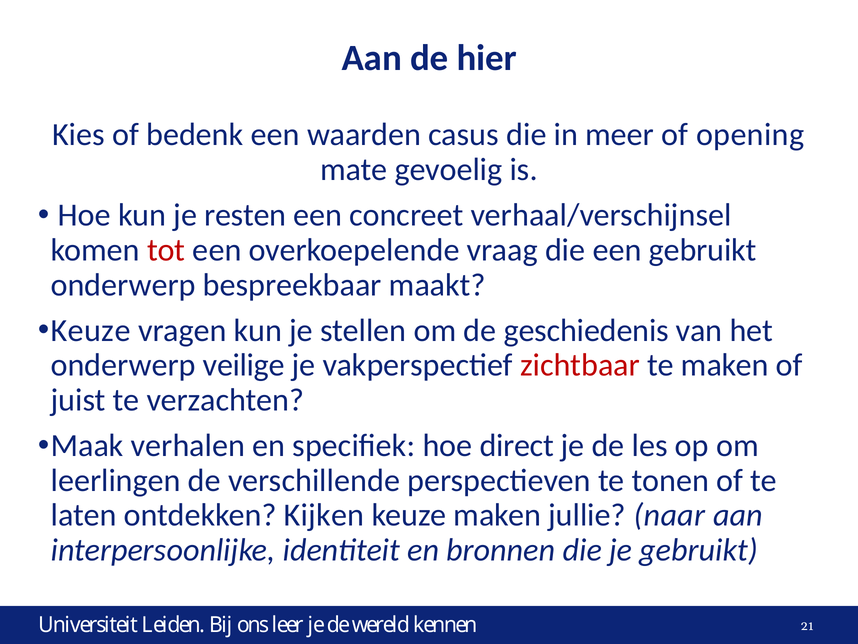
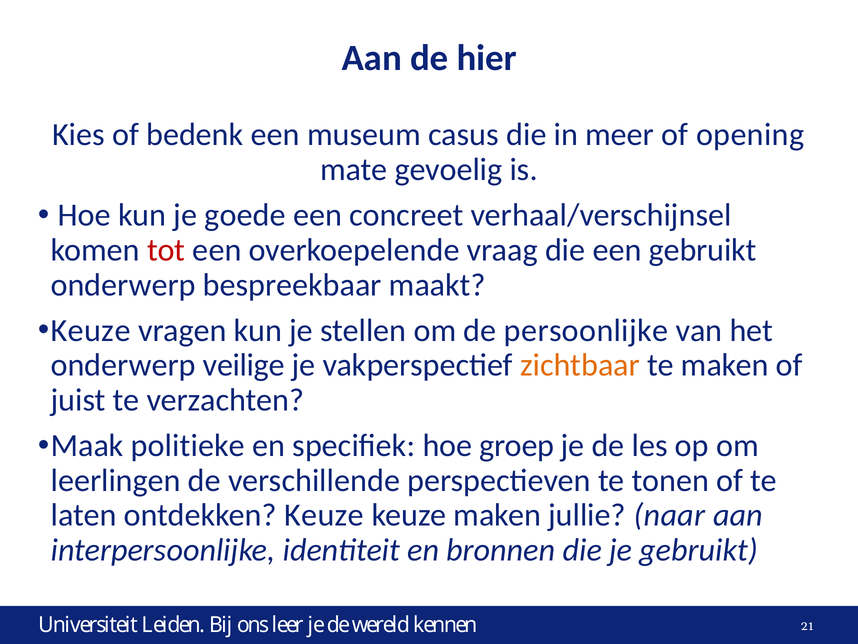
waarden: waarden -> museum (364, 135)
resten: resten -> goede (245, 215)
geschiedenis: geschiedenis -> persoonlijke (586, 330)
zichtbaar colour: red -> orange (580, 365)
verhalen: verhalen -> politieke (188, 445)
direct: direct -> groep (517, 445)
ontdekken Kijken: Kijken -> Keuze (324, 515)
